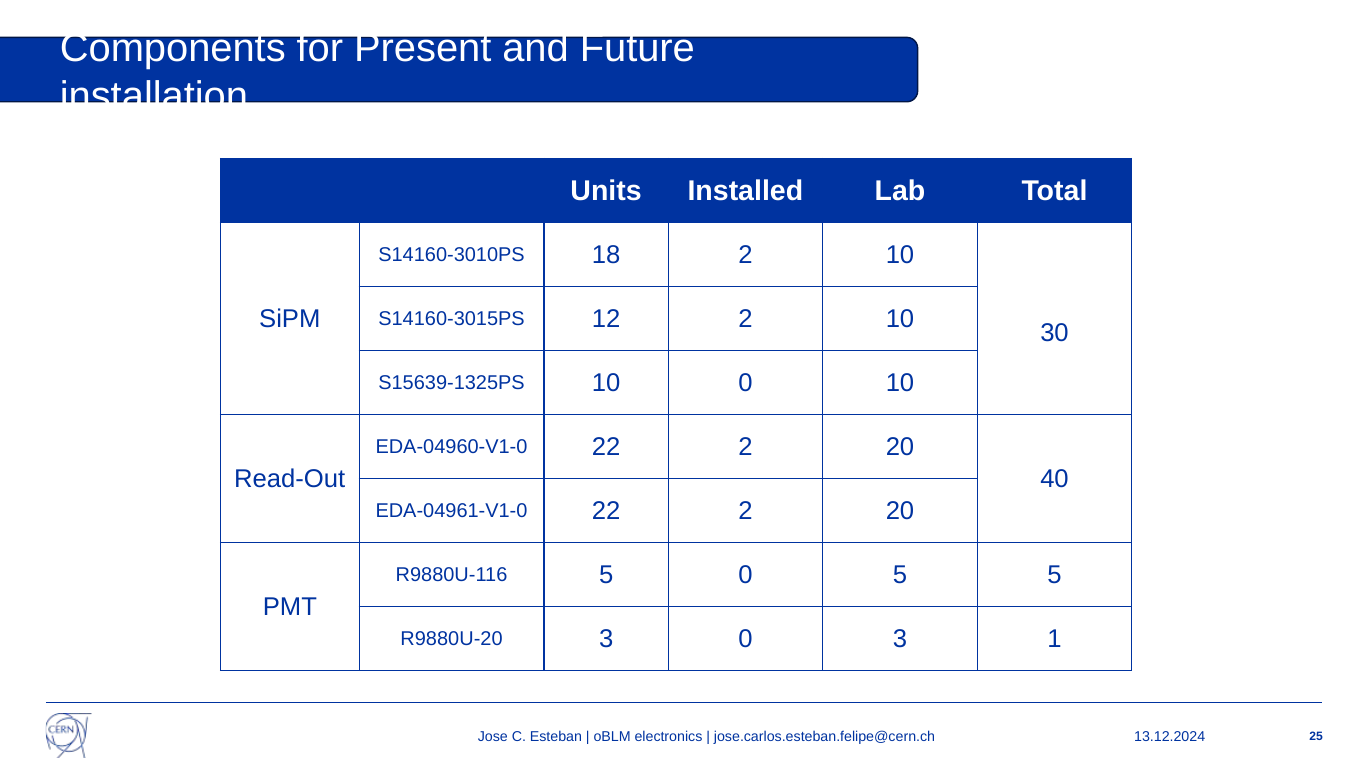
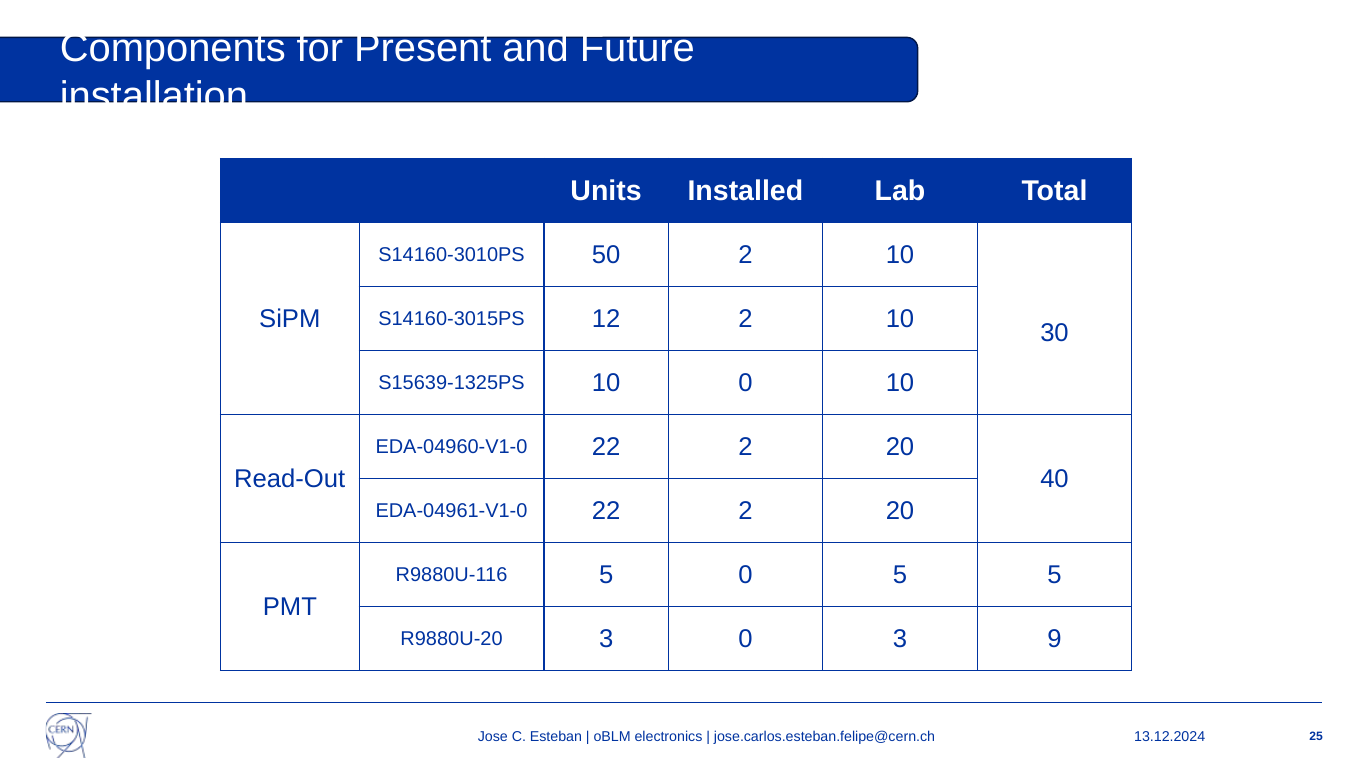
18: 18 -> 50 (606, 255)
1: 1 -> 9 (1055, 639)
